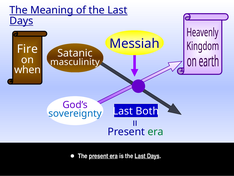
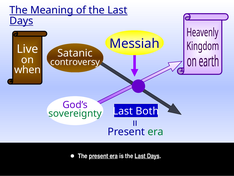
Fire: Fire -> Live (27, 49)
masculinity: masculinity -> controversy (75, 62)
sovereignty colour: blue -> green (75, 113)
